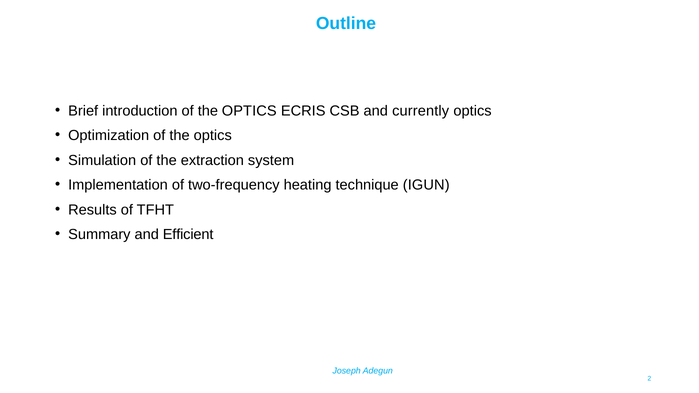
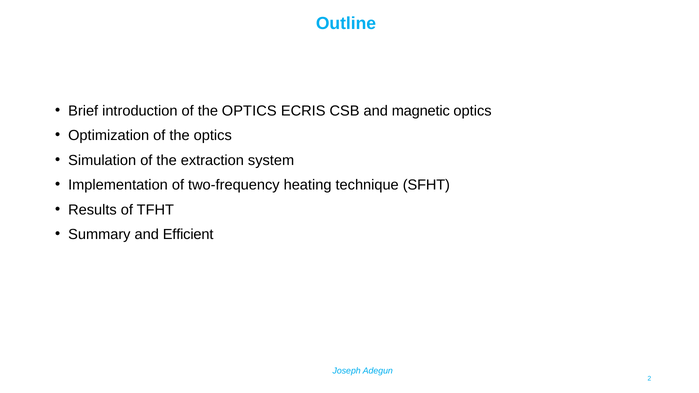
currently: currently -> magnetic (421, 111)
IGUN: IGUN -> SFHT (426, 185)
